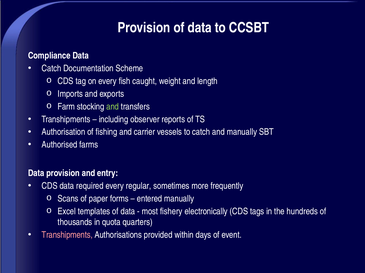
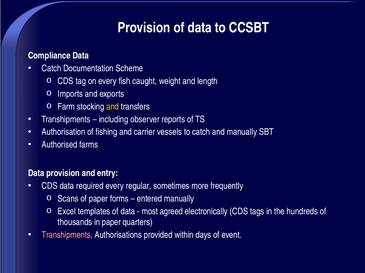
and colour: light green -> yellow (113, 107)
fishery: fishery -> agreed (171, 212)
in quota: quota -> paper (111, 223)
